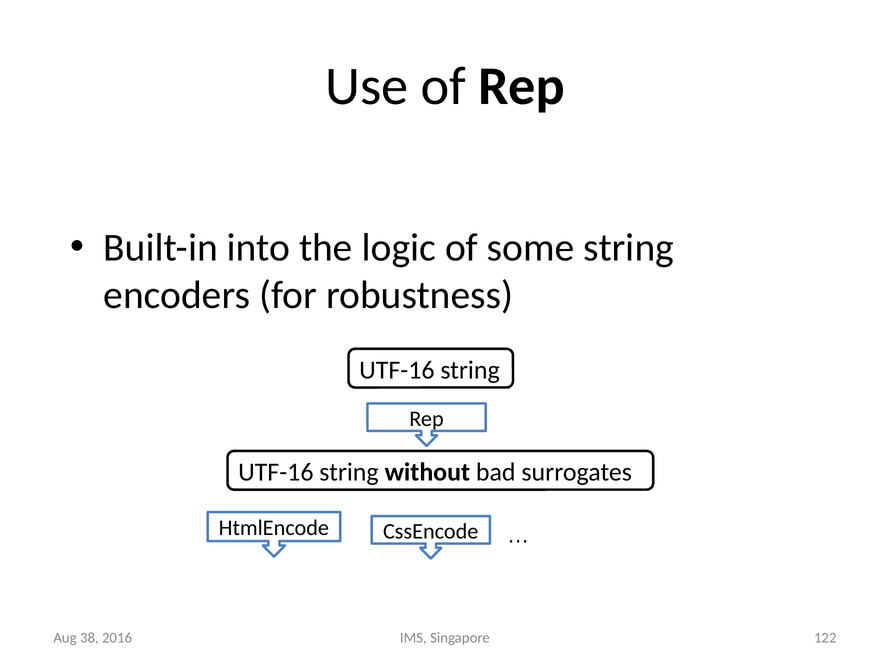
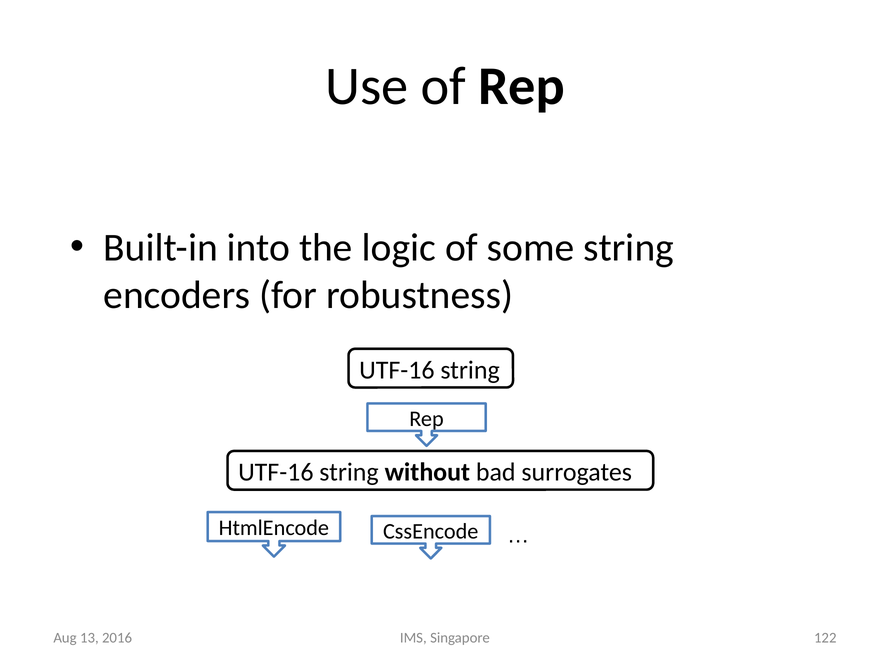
38: 38 -> 13 (89, 637)
